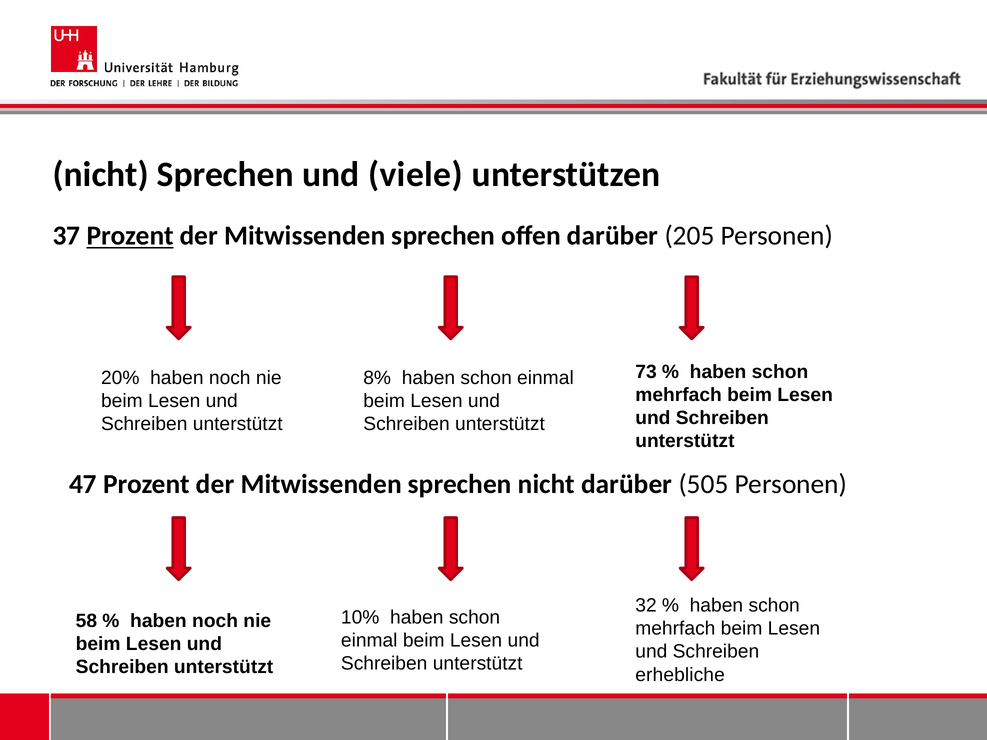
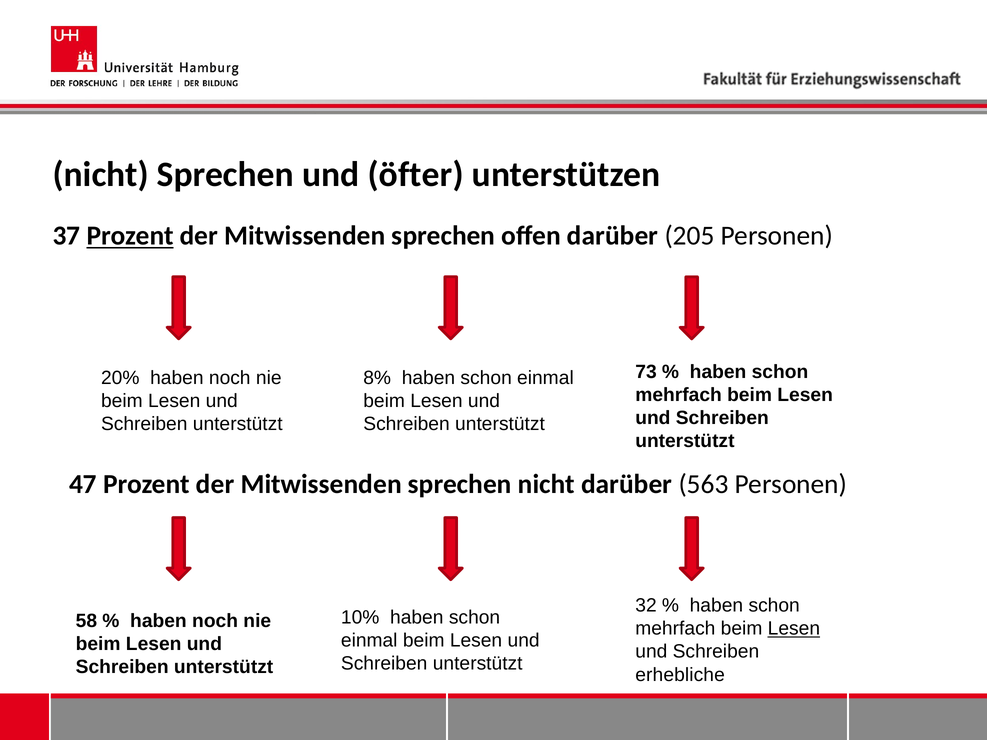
viele: viele -> öfter (416, 174)
505: 505 -> 563 (704, 484)
Lesen underline: none -> present (794, 629)
